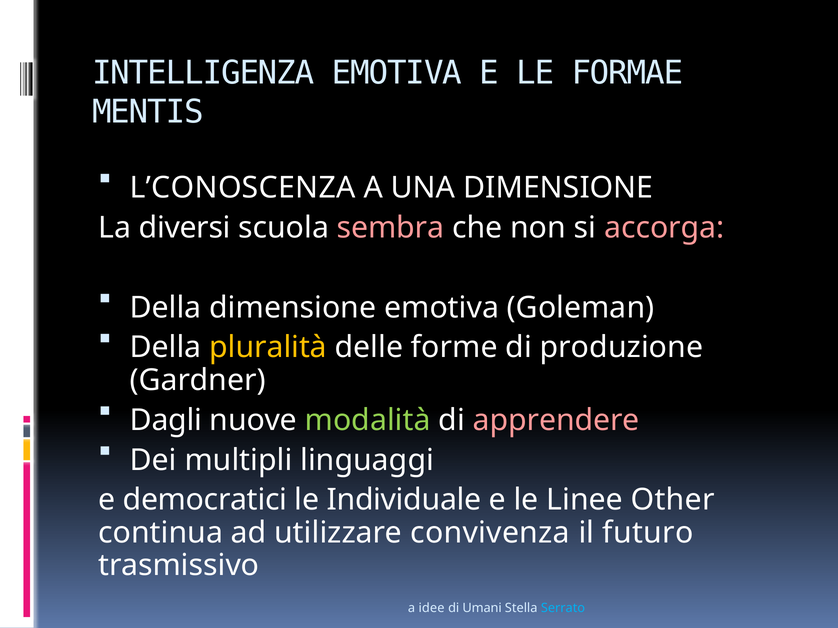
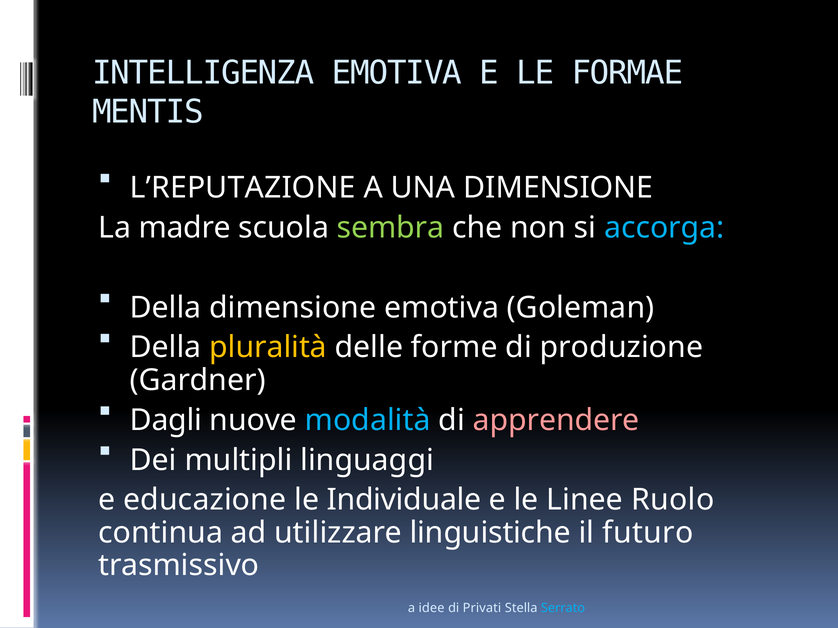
L’CONOSCENZA: L’CONOSCENZA -> L’REPUTAZIONE (243, 188)
diversi: diversi -> madre (185, 228)
sembra colour: pink -> light green (391, 228)
accorga colour: pink -> light blue (664, 228)
modalità colour: light green -> light blue (368, 420)
democratici: democratici -> educazione (205, 500)
Other: Other -> Ruolo (673, 500)
convivenza: convivenza -> linguistiche (490, 533)
Umani: Umani -> Privati (482, 608)
